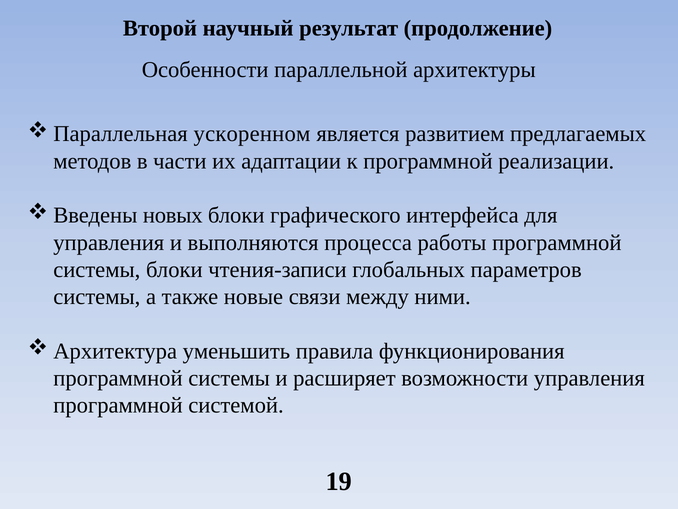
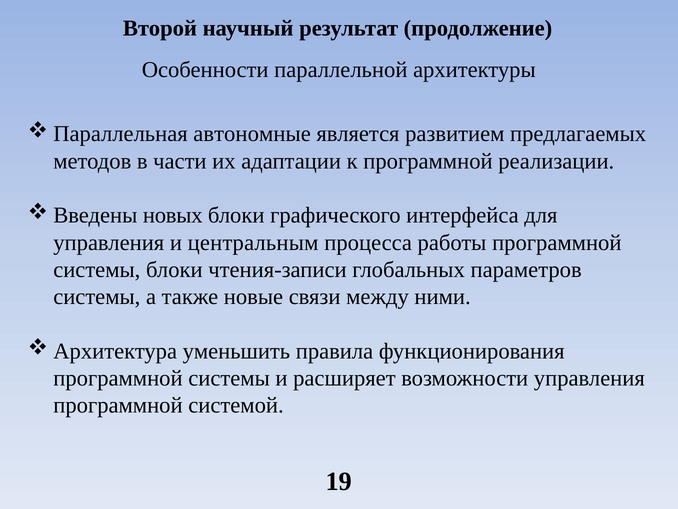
ускоренном: ускоренном -> автономные (252, 134)
выполняются: выполняются -> центральным (253, 242)
